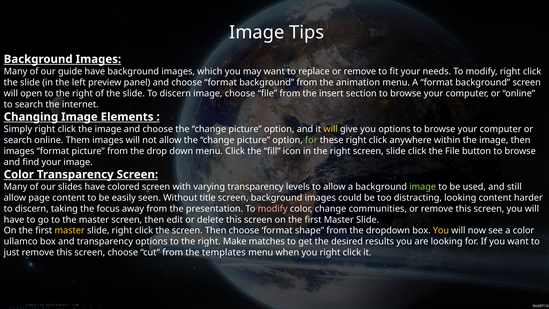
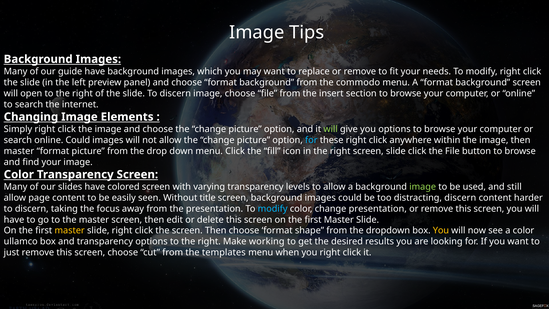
animation: animation -> commodo (358, 82)
will colour: yellow -> light green (331, 129)
online Them: Them -> Could (78, 140)
for colour: light green -> light blue (311, 140)
images: images -> master (19, 151)
distracting looking: looking -> discern (460, 198)
modify colour: pink -> light blue (273, 209)
change communities: communities -> presentation (378, 209)
matches: matches -> working (267, 241)
